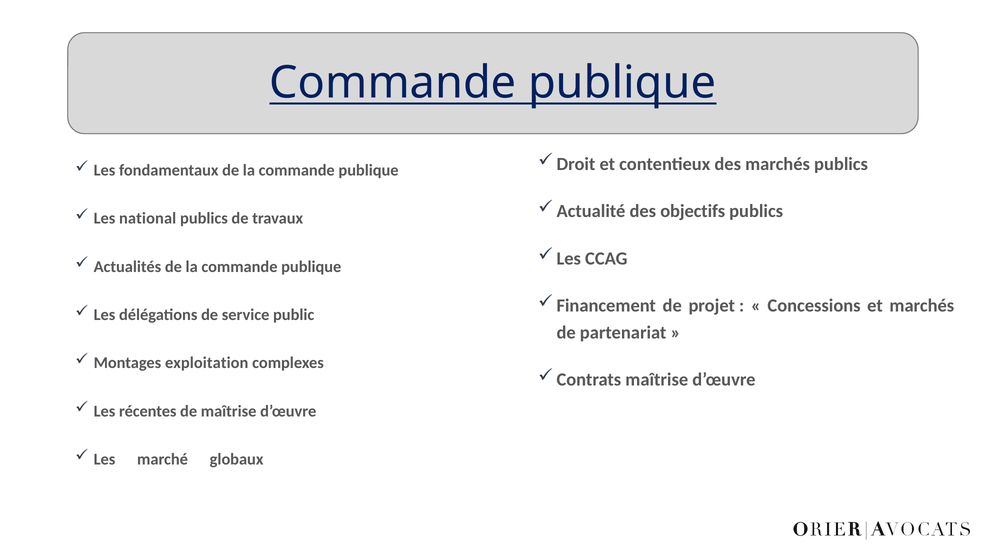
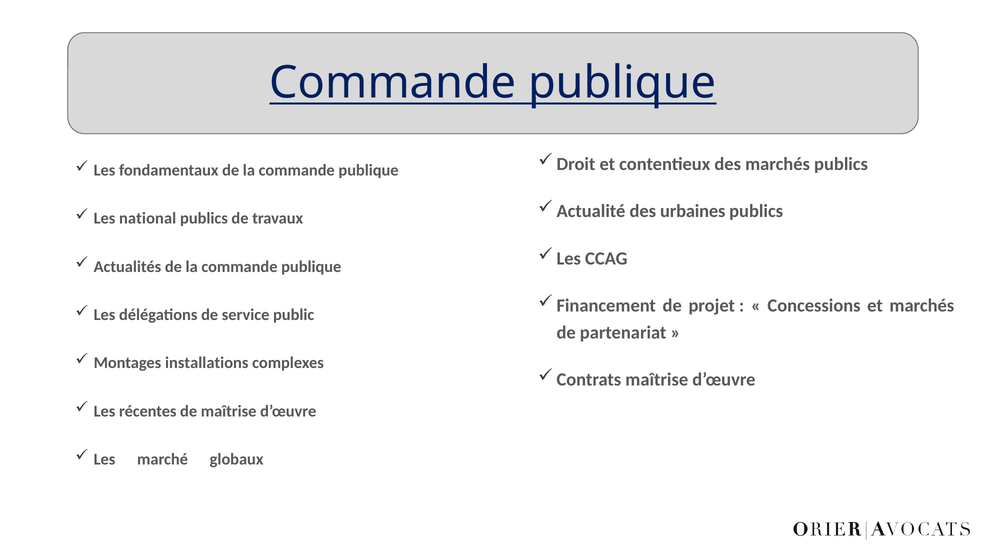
objectifs: objectifs -> urbaines (693, 211)
exploitation: exploitation -> installations (207, 363)
